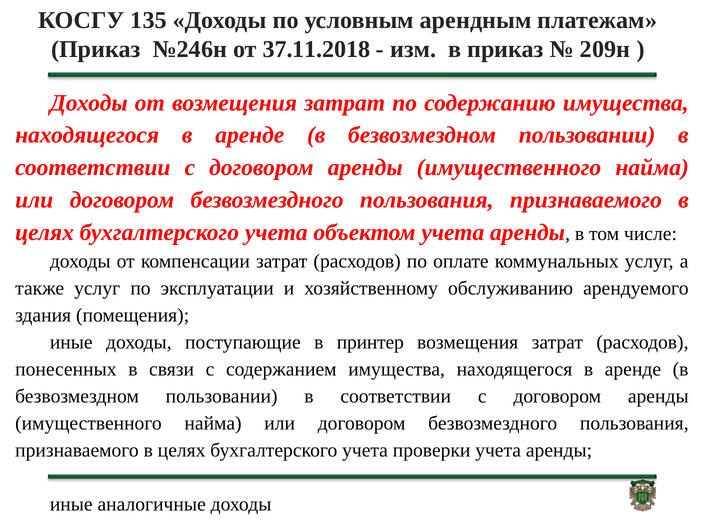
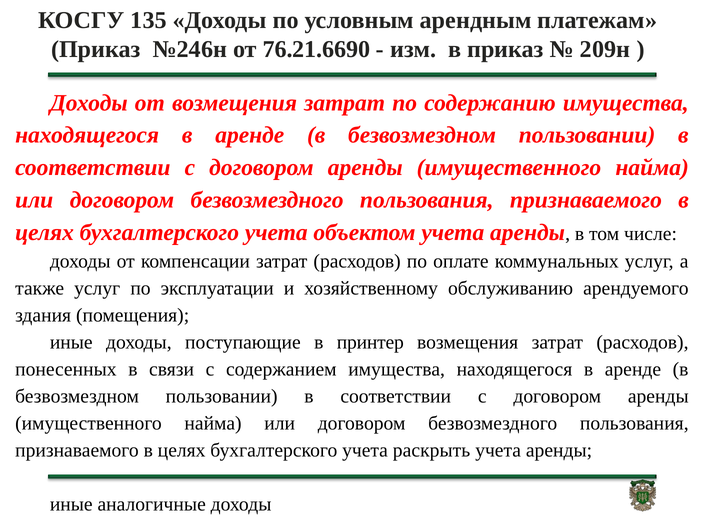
37.11.2018: 37.11.2018 -> 76.21.6690 (316, 49)
проверки: проверки -> раскрыть (432, 450)
